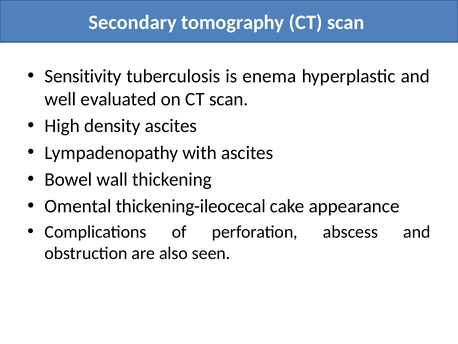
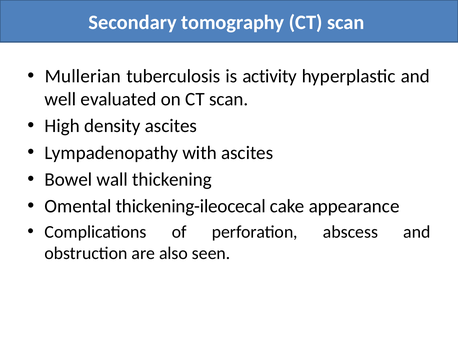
Sensitivity: Sensitivity -> Mullerian (83, 76)
enema: enema -> activity (270, 76)
